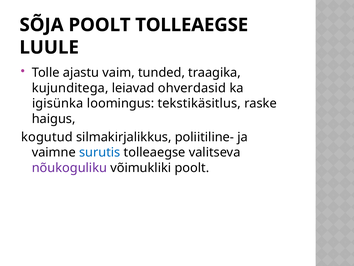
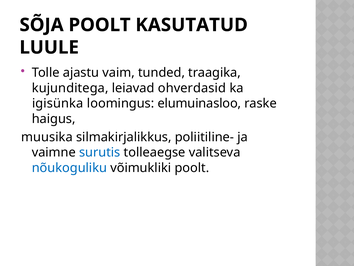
POOLT TOLLEAEGSE: TOLLEAEGSE -> KASUTATUD (192, 25)
tekstikäsitlus: tekstikäsitlus -> elumuinasloo (199, 103)
kogutud: kogutud -> muusika (47, 137)
nõukoguliku colour: purple -> blue (69, 168)
